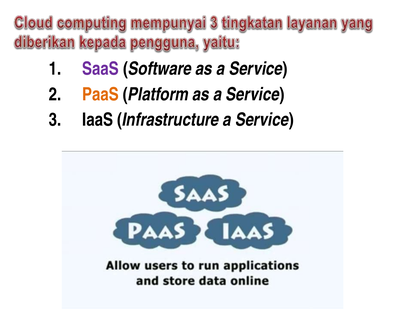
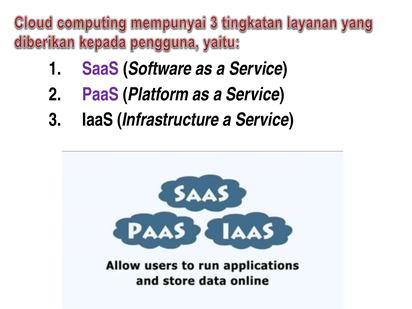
PaaS colour: orange -> purple (101, 94)
